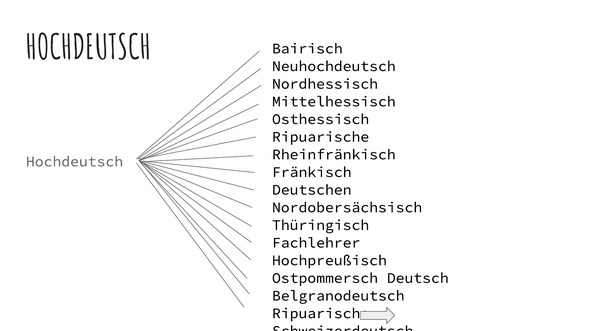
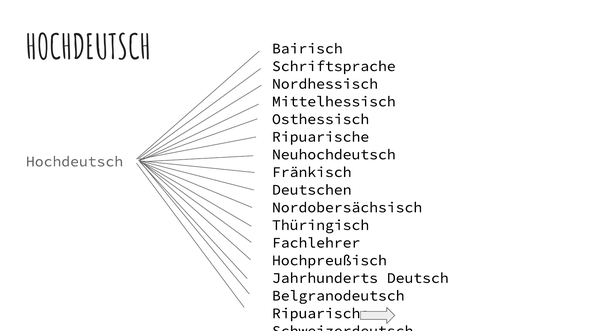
Neuhochdeutsch: Neuhochdeutsch -> Schriftsprache (334, 66)
Rheinfränkisch: Rheinfränkisch -> Neuhochdeutsch (334, 155)
Ostpommersch: Ostpommersch -> Jahrhunderts (325, 278)
